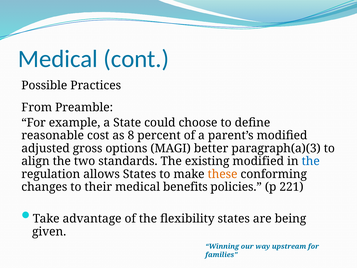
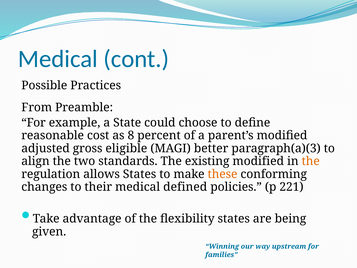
options: options -> eligible (126, 148)
the colour: blue -> orange (311, 161)
benefits: benefits -> defined (185, 187)
